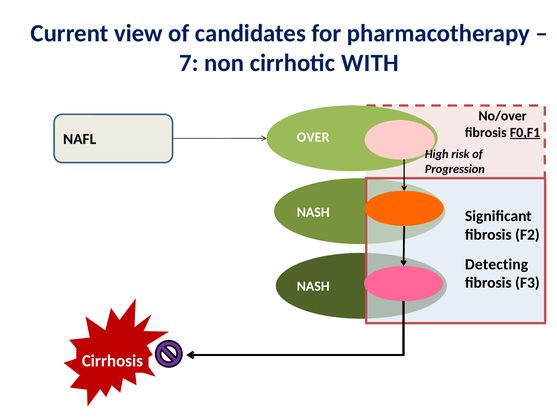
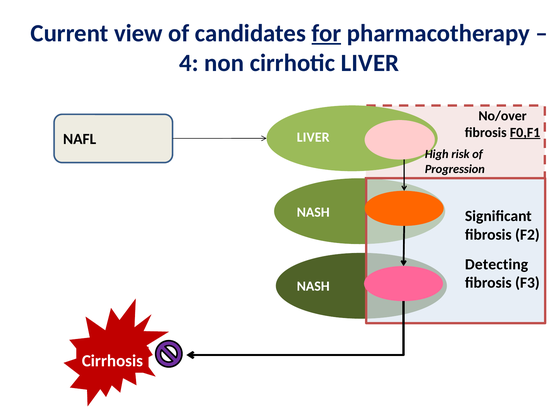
for underline: none -> present (326, 33)
7: 7 -> 4 (189, 63)
cirrhotic WITH: WITH -> LIVER (370, 63)
NAFL OVER: OVER -> LIVER (313, 137)
